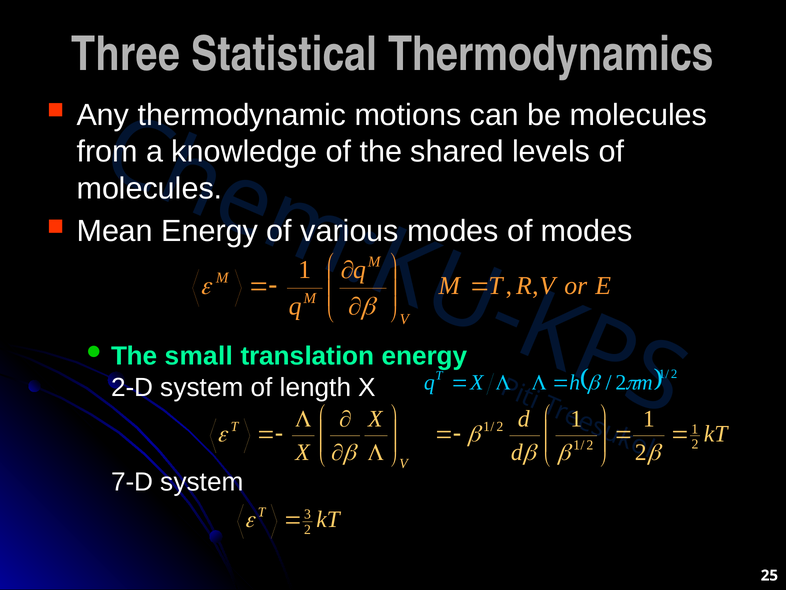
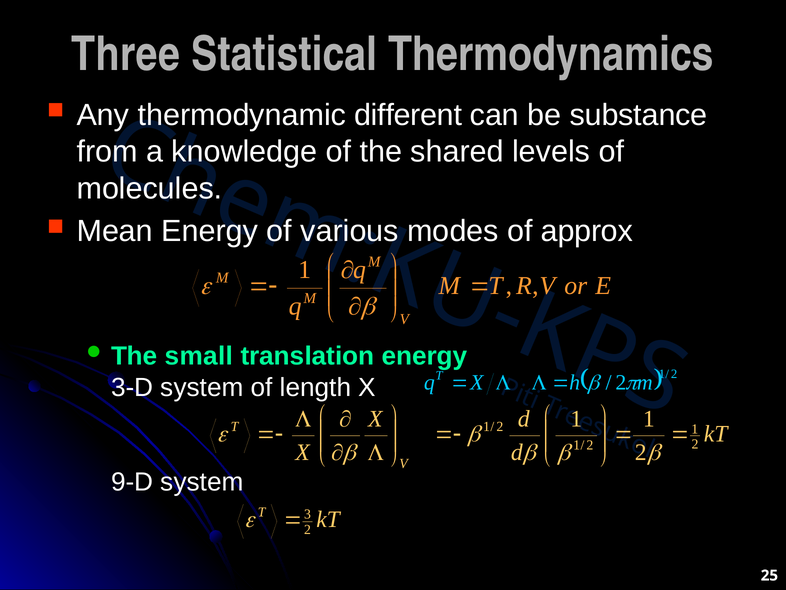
motions: motions -> different (408, 115)
be molecules: molecules -> substance (639, 115)
of modes: modes -> approx (587, 231)
2-D: 2-D -> 3-D (132, 387)
7-D: 7-D -> 9-D (132, 482)
